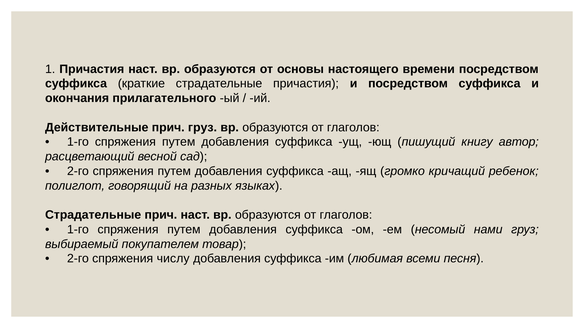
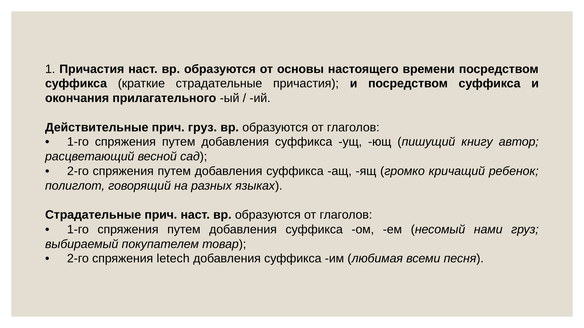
числу: числу -> letech (173, 259)
